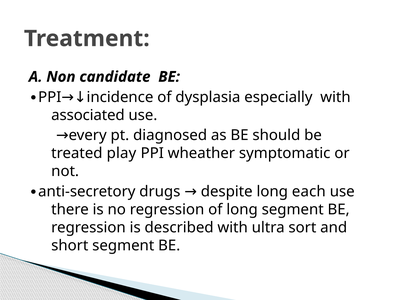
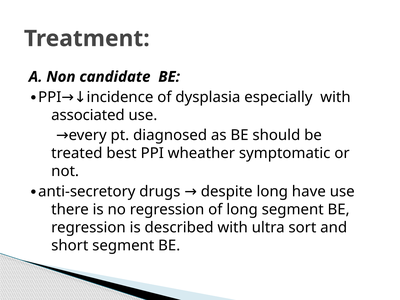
play: play -> best (122, 153)
each: each -> have (309, 192)
